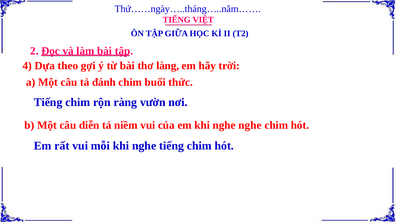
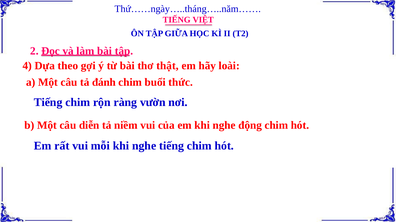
làng: làng -> thật (168, 66)
trời: trời -> loài (229, 66)
nghe nghe: nghe -> động (250, 125)
